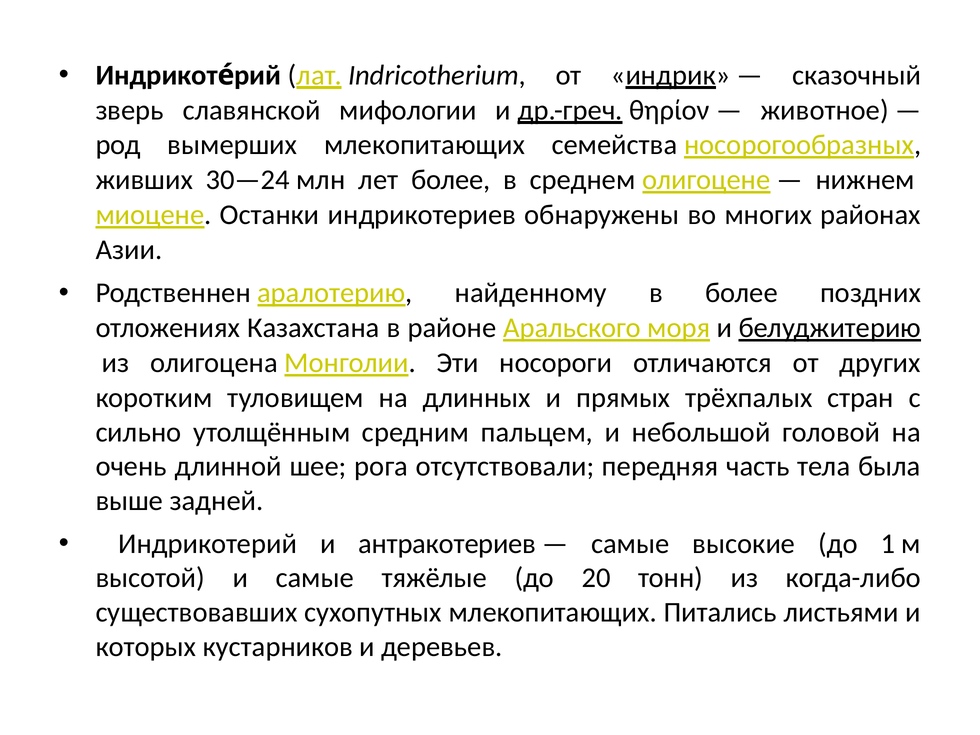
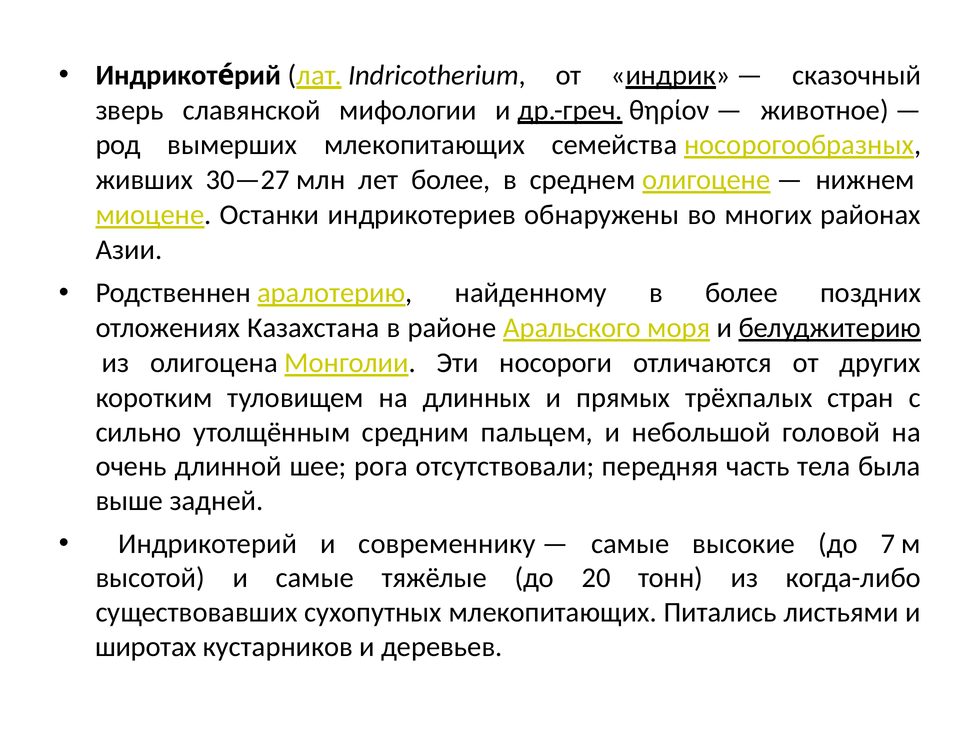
30—24: 30—24 -> 30—27 (248, 180)
антракотериев: антракотериев -> современнику (447, 544)
1: 1 -> 7 (888, 544)
которых: которых -> широтах (146, 647)
